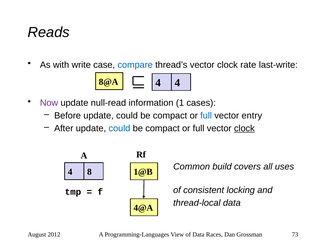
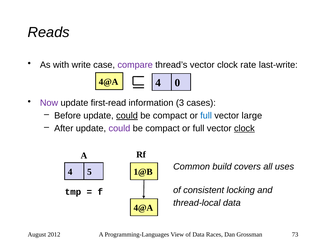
compare colour: blue -> purple (135, 65)
8@A: 8@A -> 4@A (109, 82)
4 4: 4 -> 0 (177, 83)
null-read: null-read -> first-read (108, 103)
1: 1 -> 3 (180, 103)
could underline: none -> present (127, 115)
entry: entry -> large (252, 115)
could colour: blue -> purple (119, 128)
8: 8 -> 5 (89, 171)
